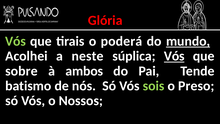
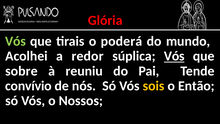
mundo underline: present -> none (188, 41)
neste: neste -> redor (88, 56)
ambos: ambos -> reuniu (84, 71)
batismo: batismo -> convívio (28, 86)
sois colour: light green -> yellow (154, 86)
Preso: Preso -> Então (196, 86)
